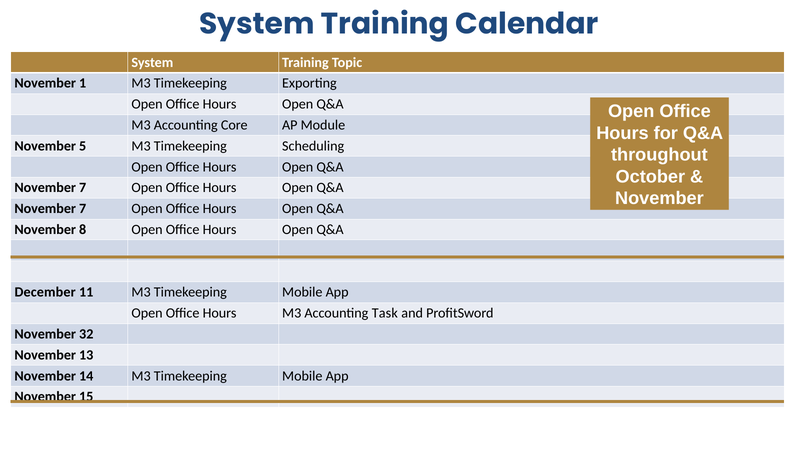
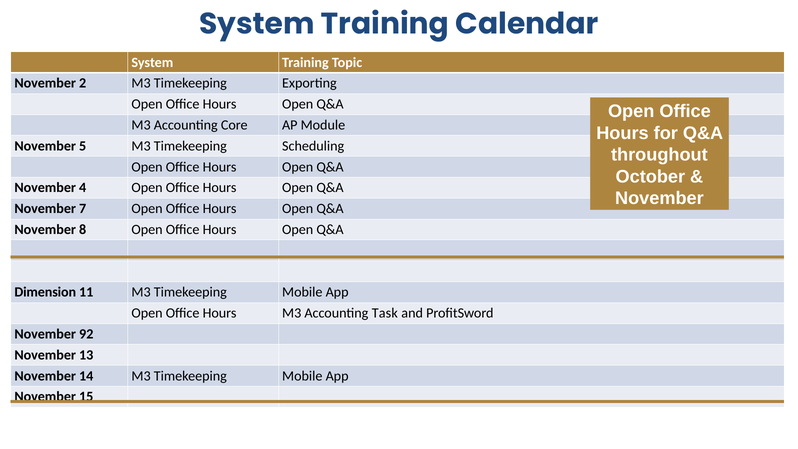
1: 1 -> 2 (83, 83)
7: 7 -> 4 (83, 188)
December: December -> Dimension (45, 292)
32: 32 -> 92 (86, 334)
